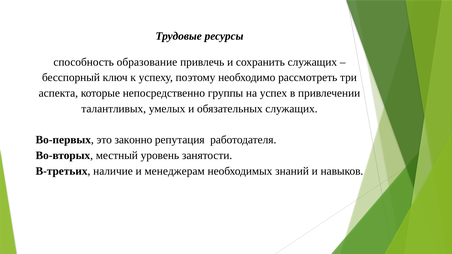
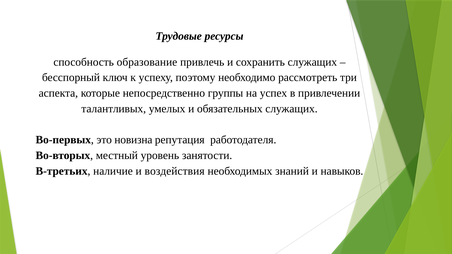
законно: законно -> новизна (133, 140)
менеджерам: менеджерам -> воздействия (175, 171)
